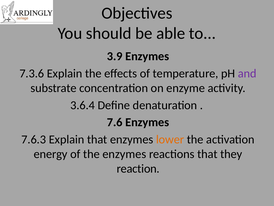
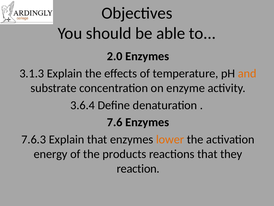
3.9: 3.9 -> 2.0 (115, 56)
7.3.6: 7.3.6 -> 3.1.3 (32, 73)
and colour: purple -> orange (247, 73)
the enzymes: enzymes -> products (124, 154)
